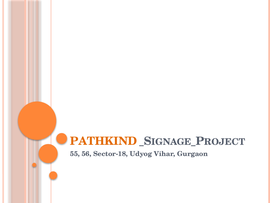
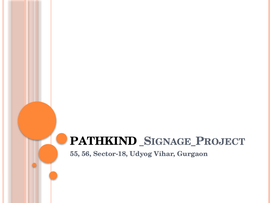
PATHKIND colour: orange -> black (104, 141)
